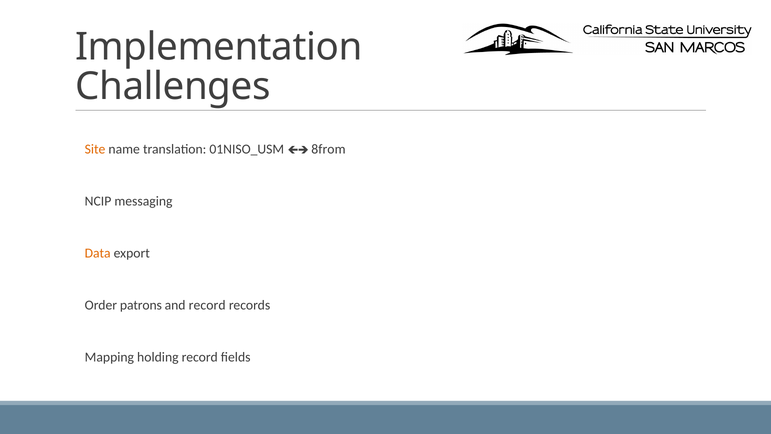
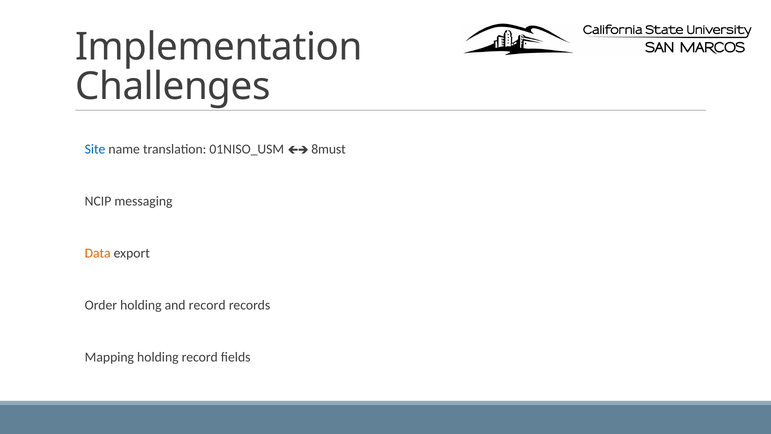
Site colour: orange -> blue (95, 149)
8from: 8from -> 8must (329, 149)
Order patrons: patrons -> holding (141, 305)
